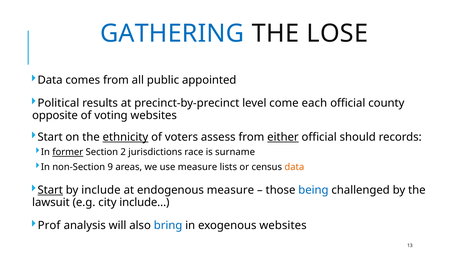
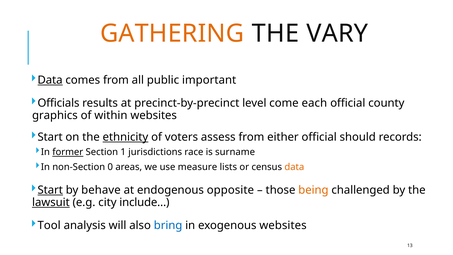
GATHERING colour: blue -> orange (172, 33)
LOSE: LOSE -> VARY (337, 33)
Data underline: none -> present (50, 80)
appointed: appointed -> important (209, 80)
Political: Political -> Officials (58, 103)
opposite: opposite -> graphics (55, 115)
voting: voting -> within (111, 115)
either underline: present -> none (283, 137)
2: 2 -> 1 (123, 152)
9: 9 -> 0 (110, 167)
include: include -> behave (101, 190)
endogenous measure: measure -> opposite (230, 190)
being colour: blue -> orange (313, 190)
lawsuit underline: none -> present (51, 202)
Prof: Prof -> Tool (49, 225)
